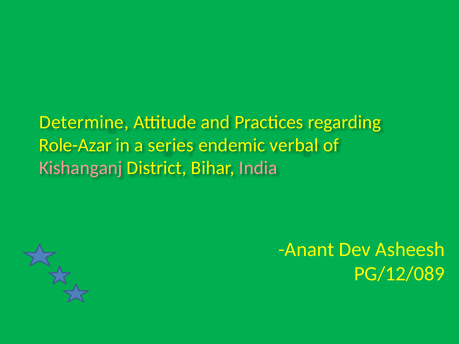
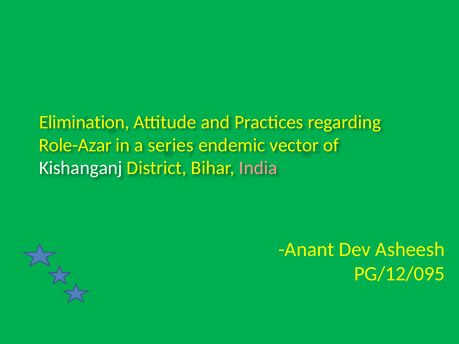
Determine: Determine -> Elimination (84, 122)
verbal: verbal -> vector (294, 145)
Kishanganj colour: pink -> white (81, 168)
PG/12/089: PG/12/089 -> PG/12/095 (399, 274)
